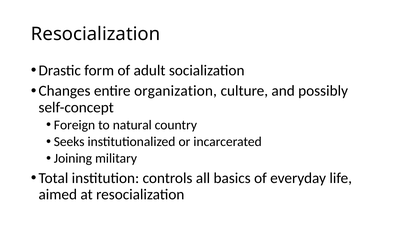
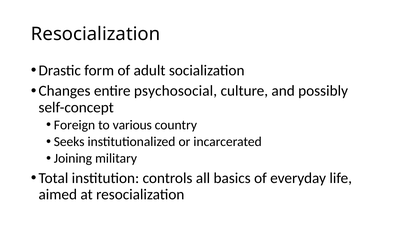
organization: organization -> psychosocial (176, 91)
natural: natural -> various (132, 125)
